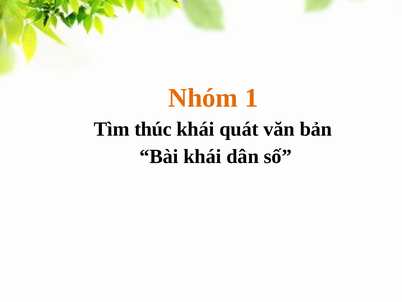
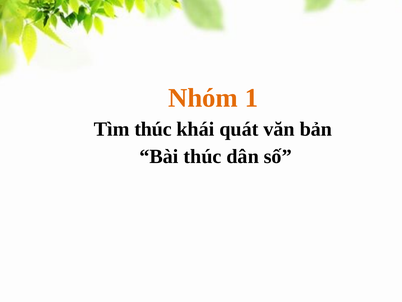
Bài khái: khái -> thúc (202, 156)
